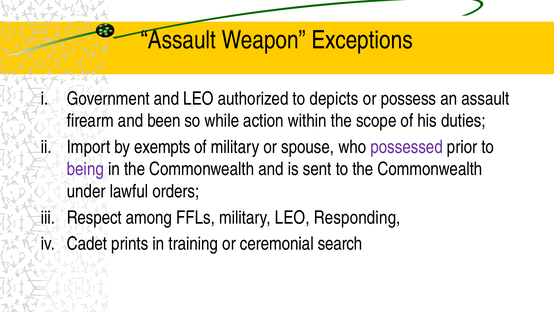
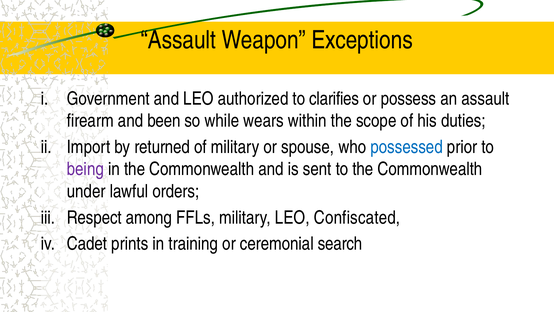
depicts: depicts -> clarifies (334, 98)
action: action -> wears (264, 121)
exempts: exempts -> returned (162, 147)
possessed colour: purple -> blue (407, 147)
Responding: Responding -> Confiscated (357, 217)
